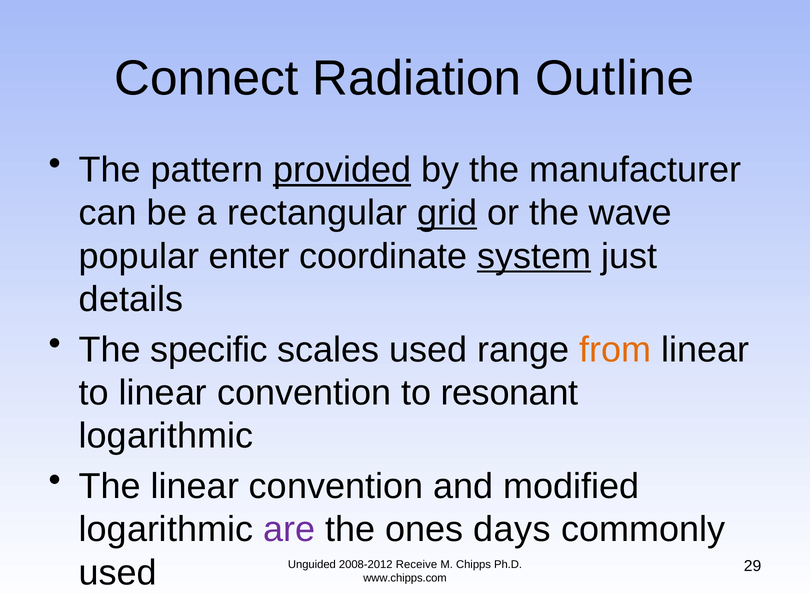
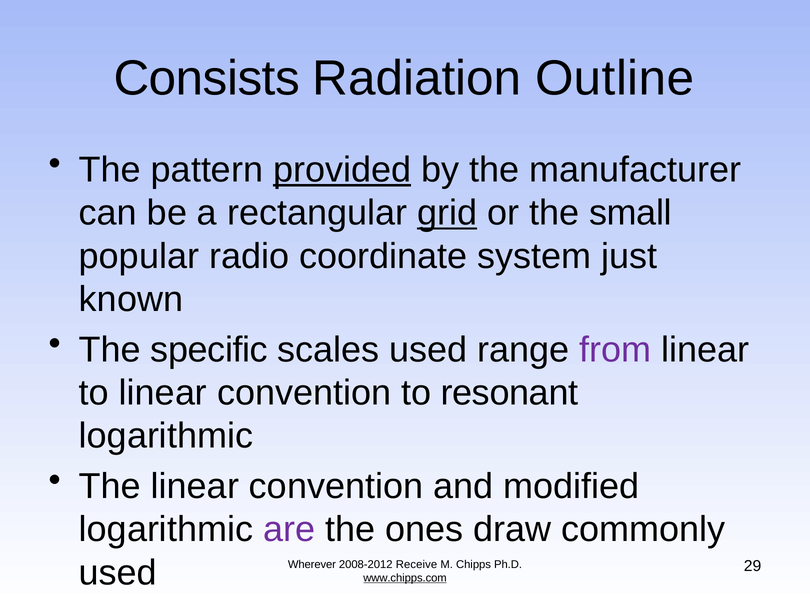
Connect: Connect -> Consists (207, 78)
wave: wave -> small (630, 213)
enter: enter -> radio (249, 256)
system underline: present -> none (534, 256)
details: details -> known (131, 300)
from colour: orange -> purple (615, 350)
days: days -> draw (512, 530)
Unguided: Unguided -> Wherever (312, 565)
www.chipps.com underline: none -> present (405, 578)
